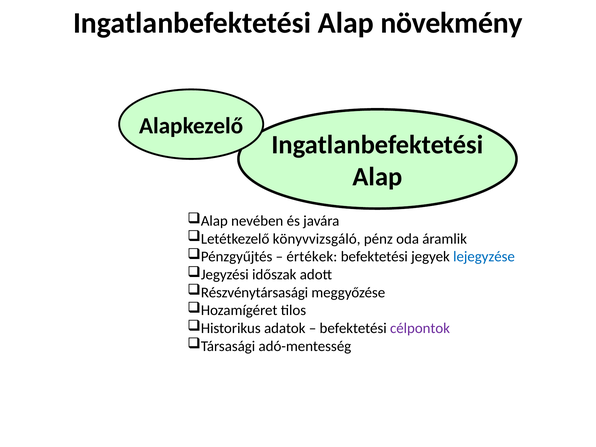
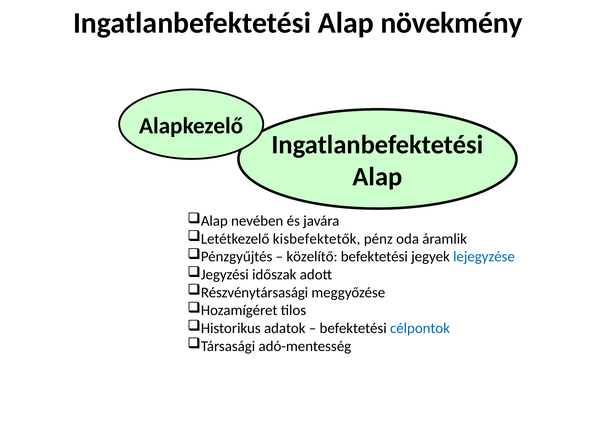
könyvvizsgáló: könyvvizsgáló -> kisbefektetők (317, 239)
értékek: értékek -> közelítő (312, 257)
célpontok colour: purple -> blue (420, 328)
